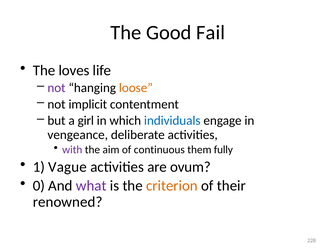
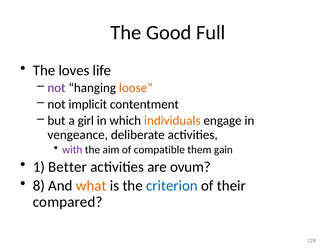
Fail: Fail -> Full (211, 33)
individuals colour: blue -> orange (172, 121)
continuous: continuous -> compatible (159, 150)
fully: fully -> gain (223, 150)
Vague: Vague -> Better (68, 167)
0: 0 -> 8 (39, 186)
what colour: purple -> orange (91, 186)
criterion colour: orange -> blue (172, 186)
renowned: renowned -> compared (68, 202)
